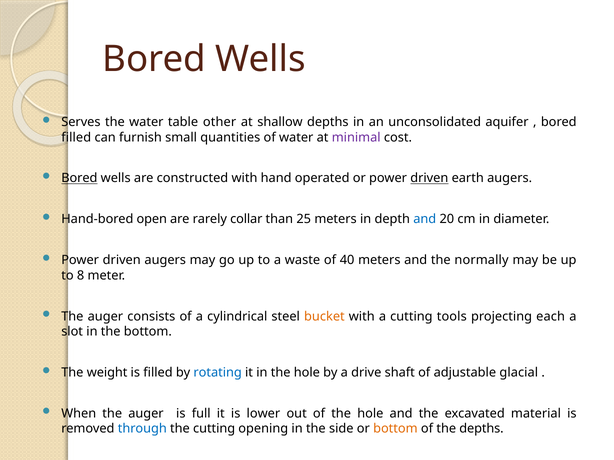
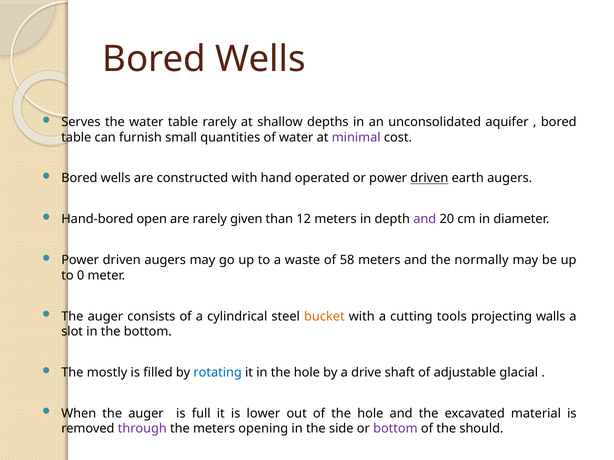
table other: other -> rarely (220, 122)
filled: filled -> table (76, 137)
Bored underline: present -> none (79, 178)
collar: collar -> given (246, 219)
25: 25 -> 12 (304, 219)
and colour: blue -> purple (425, 219)
40: 40 -> 58 (347, 260)
8: 8 -> 0 (81, 276)
each: each -> walls (551, 317)
weight: weight -> mostly (107, 373)
through colour: blue -> purple (142, 429)
the cutting: cutting -> meters (214, 429)
bottom colour: orange -> purple (395, 429)
the depths: depths -> should (481, 429)
